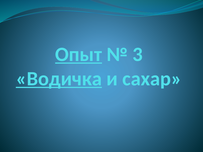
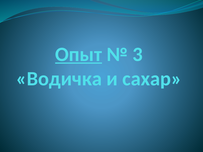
Водичка underline: present -> none (59, 79)
